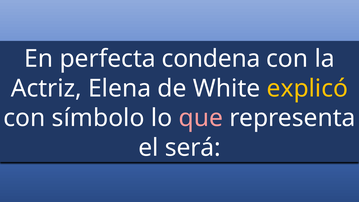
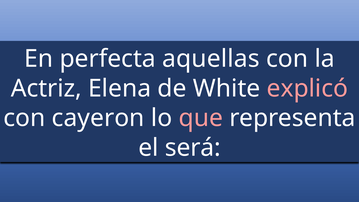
condena: condena -> aquellas (211, 59)
explicó colour: yellow -> pink (307, 88)
símbolo: símbolo -> cayeron (98, 118)
